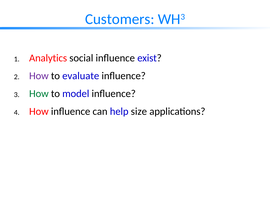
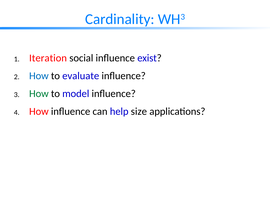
Customers: Customers -> Cardinality (120, 19)
Analytics: Analytics -> Iteration (48, 58)
How colour: purple -> blue (39, 76)
